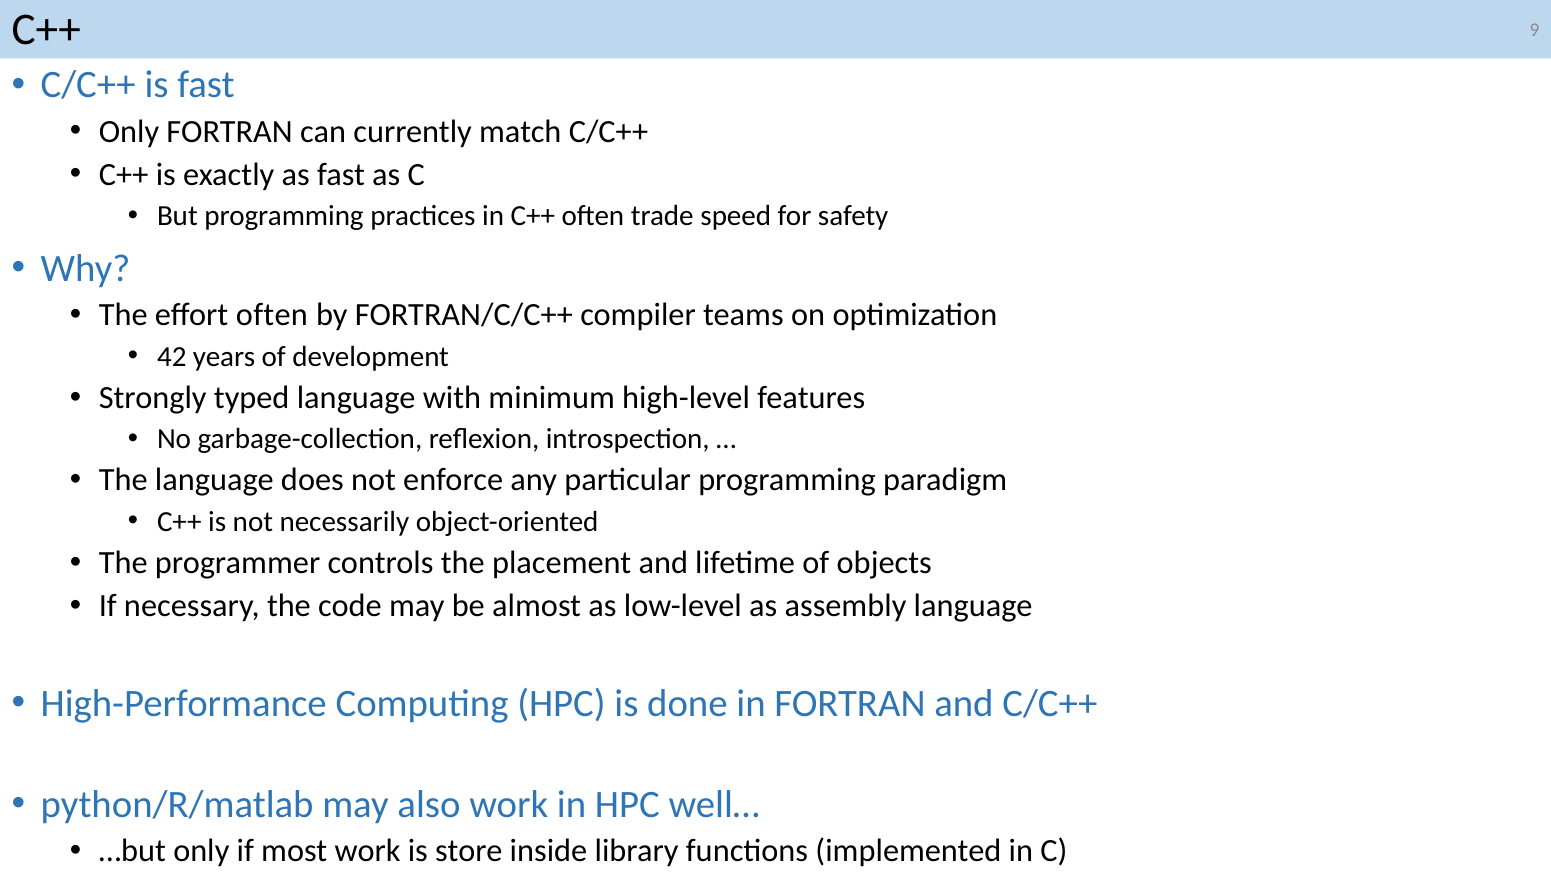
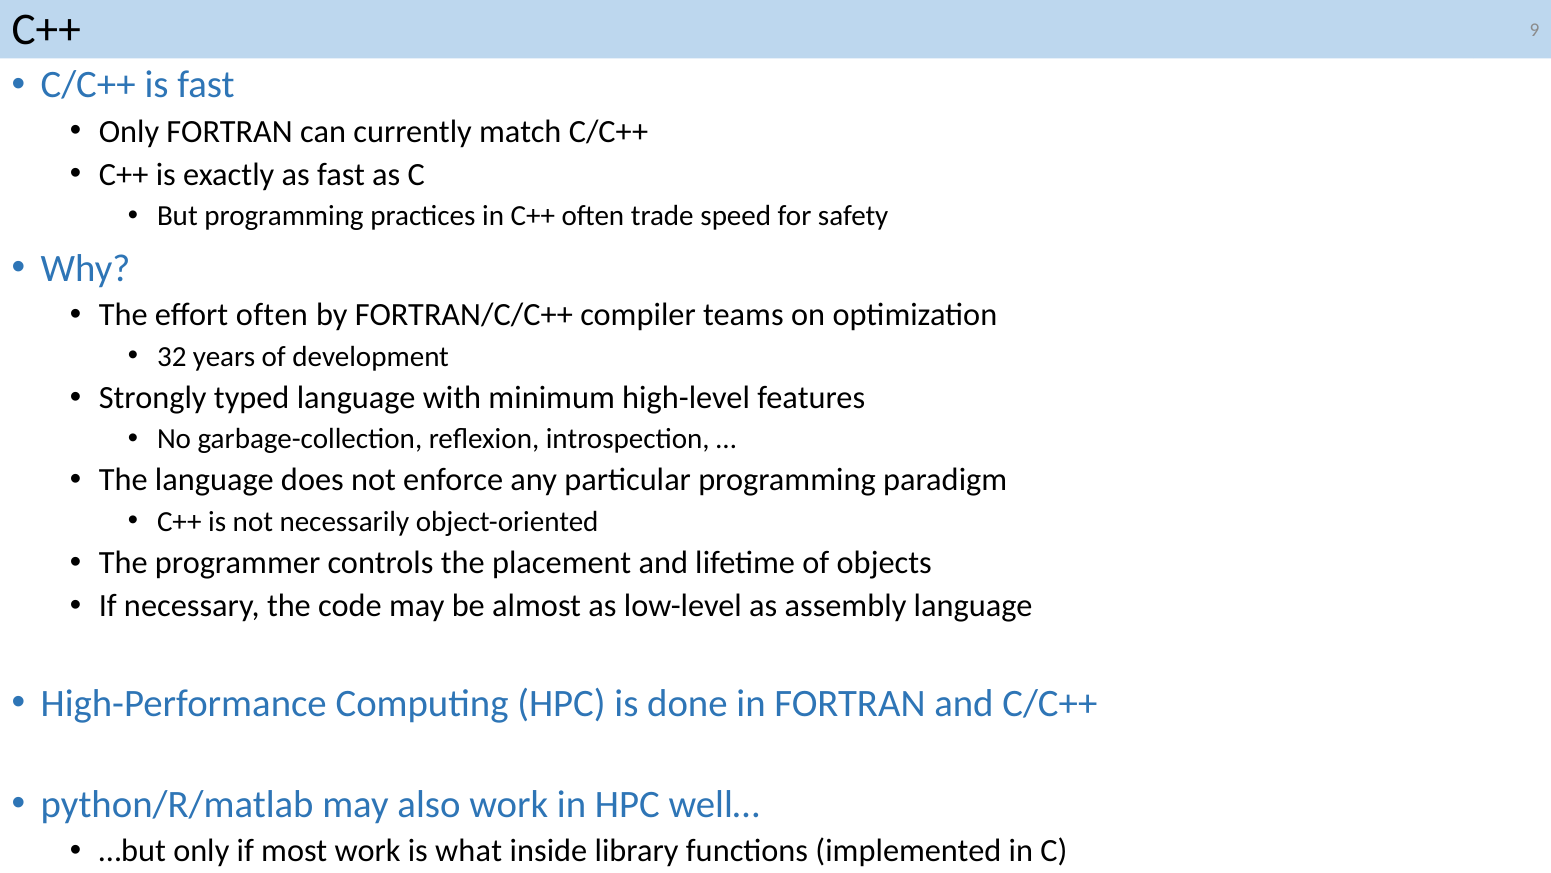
42: 42 -> 32 (172, 356)
store: store -> what (469, 850)
